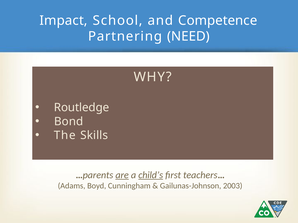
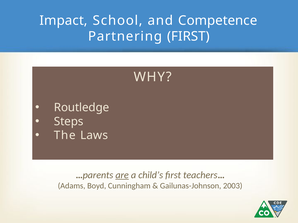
Partnering NEED: NEED -> FIRST (188, 36)
Bond: Bond -> Steps (69, 122)
Skills: Skills -> Laws (94, 136)
child’s underline: present -> none (151, 175)
